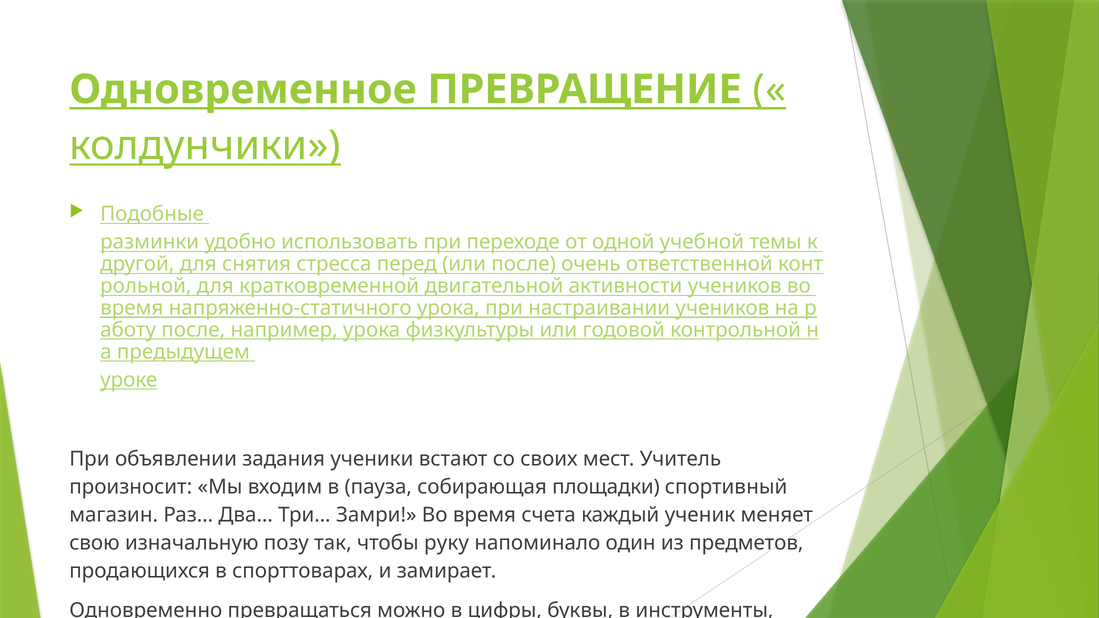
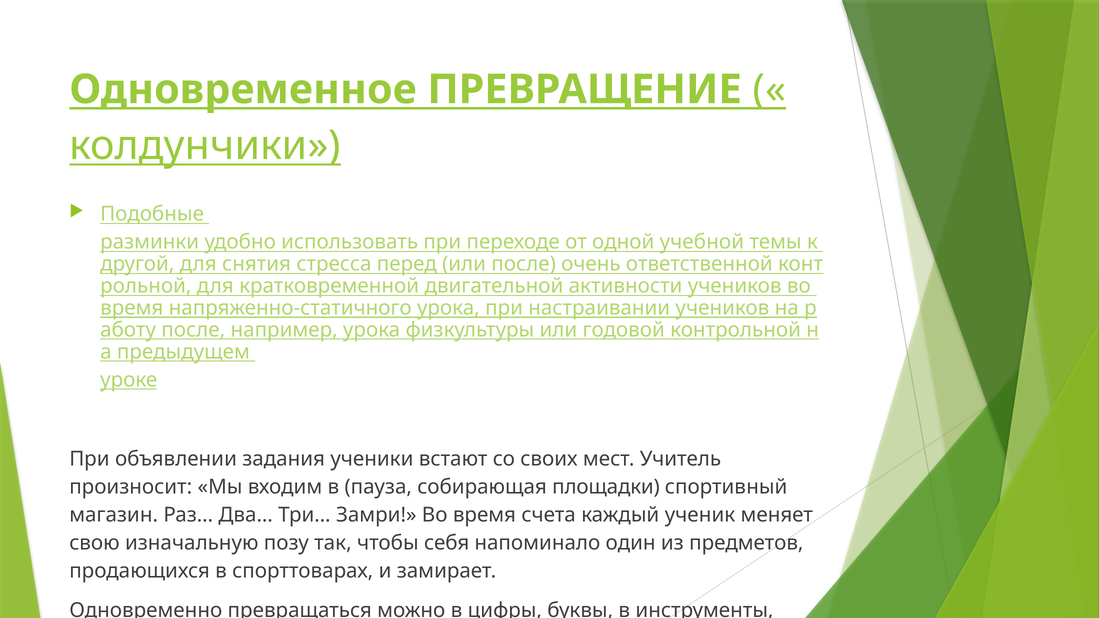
руку: руку -> себя (447, 543)
